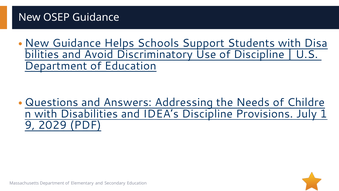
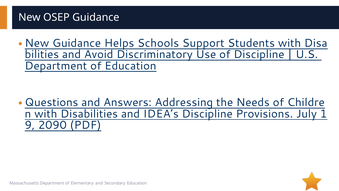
2029: 2029 -> 2090 (52, 125)
